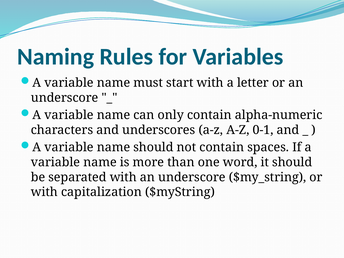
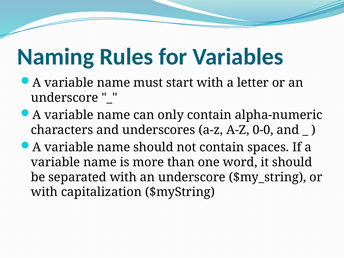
0-1: 0-1 -> 0-0 (263, 130)
